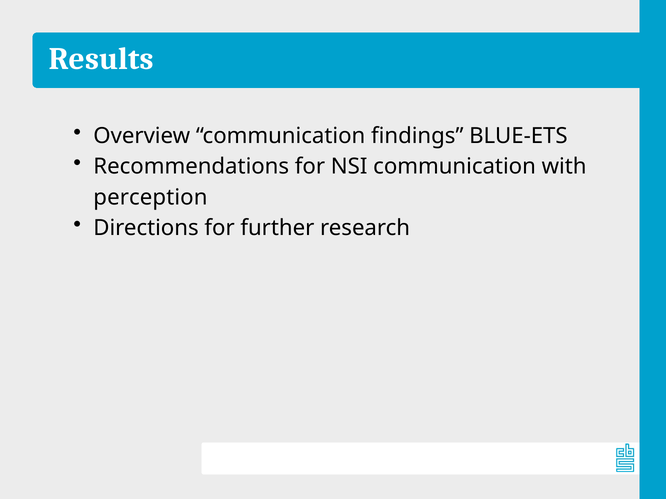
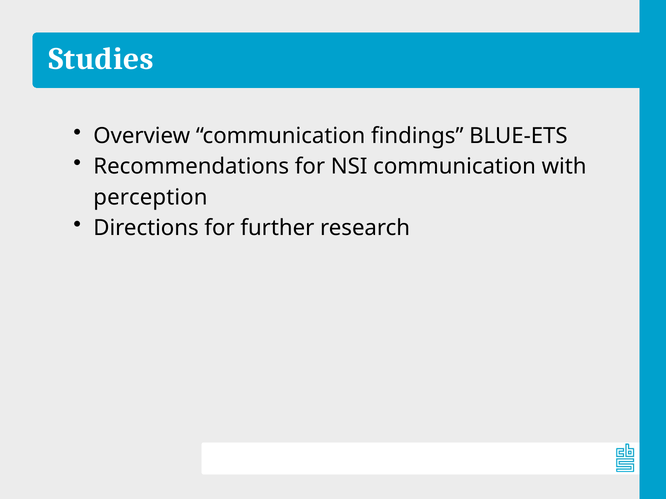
Results: Results -> Studies (101, 59)
